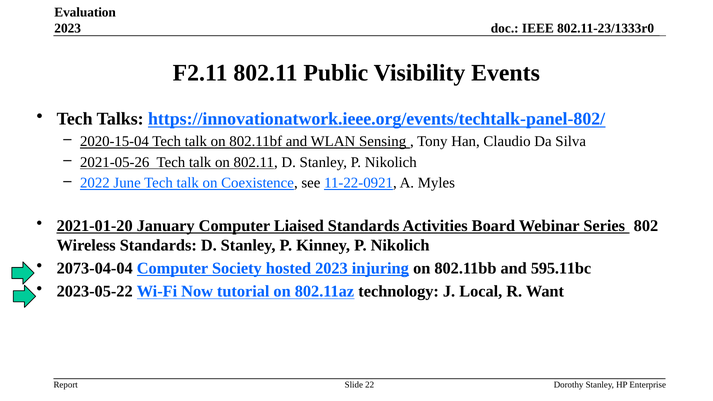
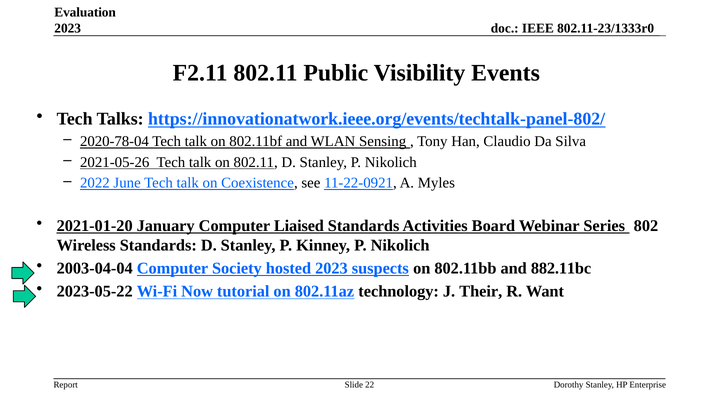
2020-15-04: 2020-15-04 -> 2020-78-04 (114, 141)
2073-04-04: 2073-04-04 -> 2003-04-04 (95, 268)
injuring: injuring -> suspects (380, 268)
595.11bc: 595.11bc -> 882.11bc (561, 268)
Local: Local -> Their (481, 292)
